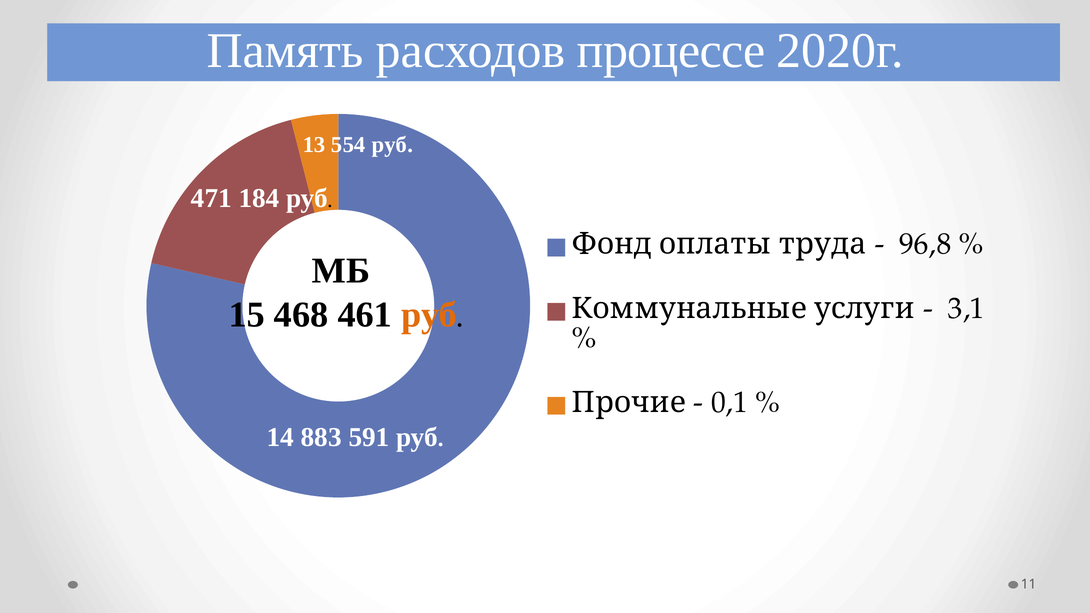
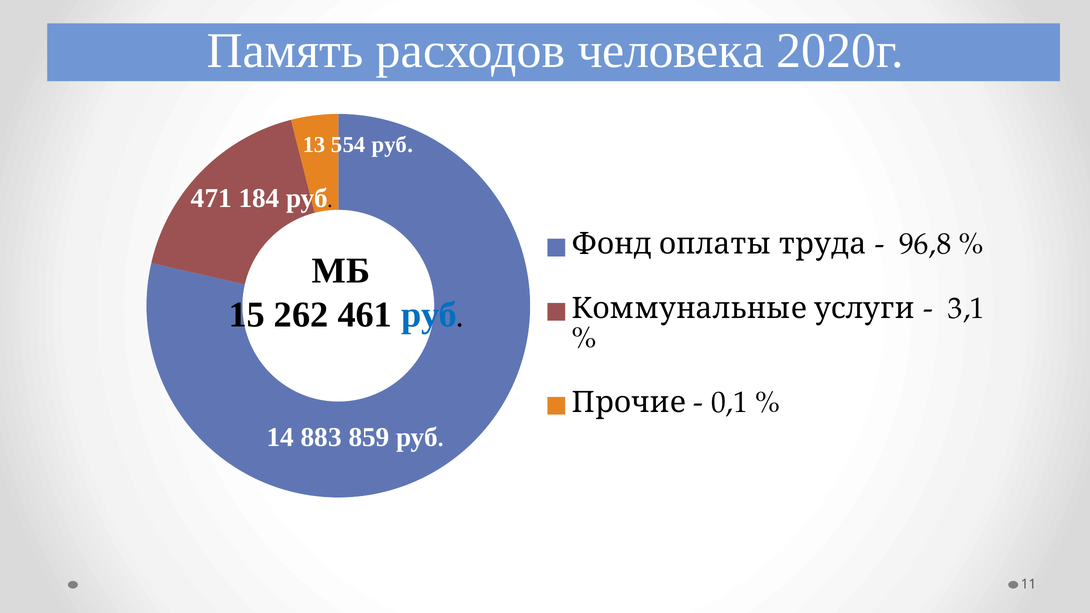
процессе: процессе -> человека (671, 51)
468: 468 -> 262 (301, 315)
руб colour: orange -> blue (429, 315)
591: 591 -> 859 (369, 437)
